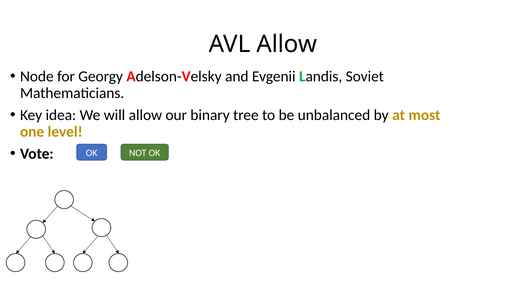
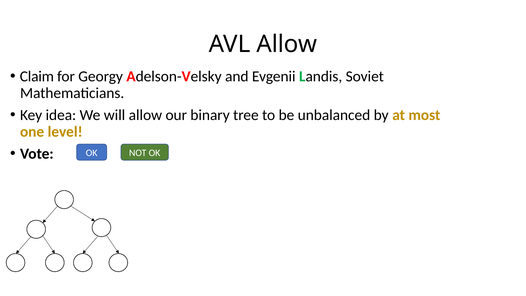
Node: Node -> Claim (37, 77)
